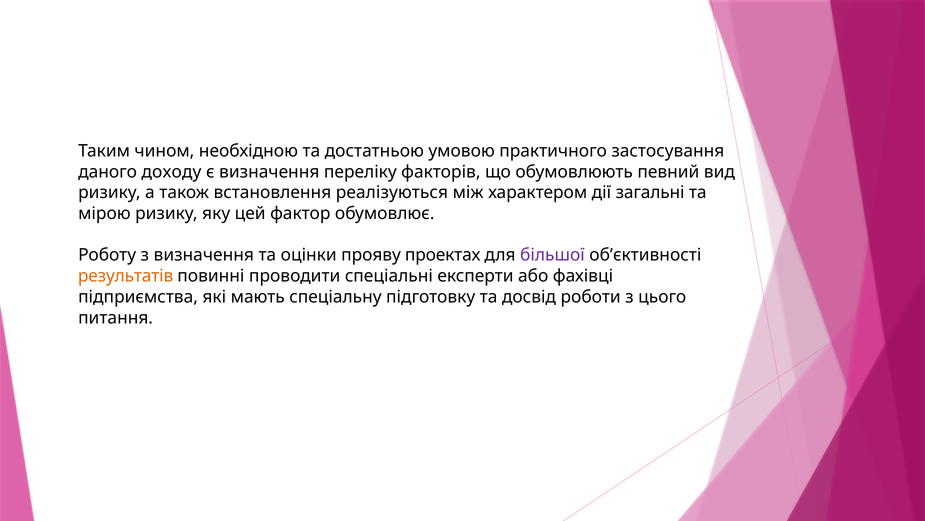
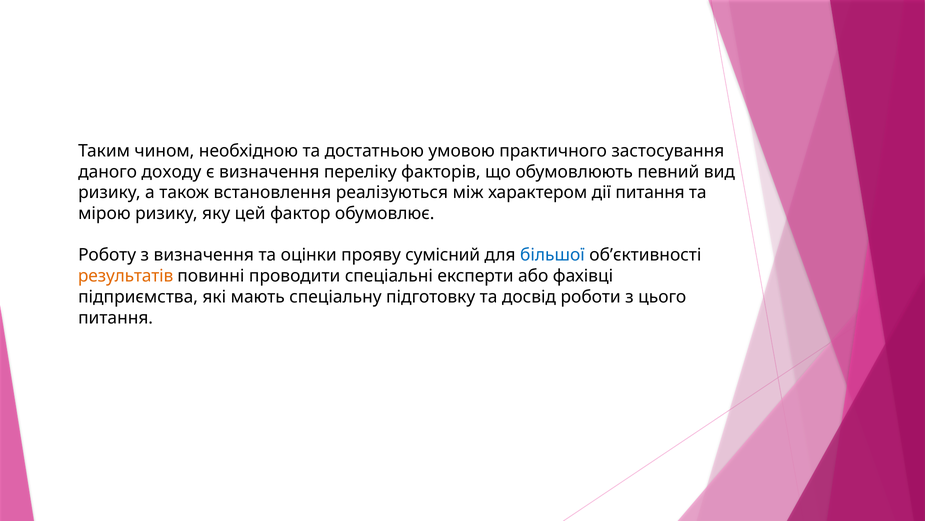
дії загальні: загальні -> питання (650, 192)
проектах: проектах -> сумісний (443, 255)
більшої colour: purple -> blue (552, 255)
